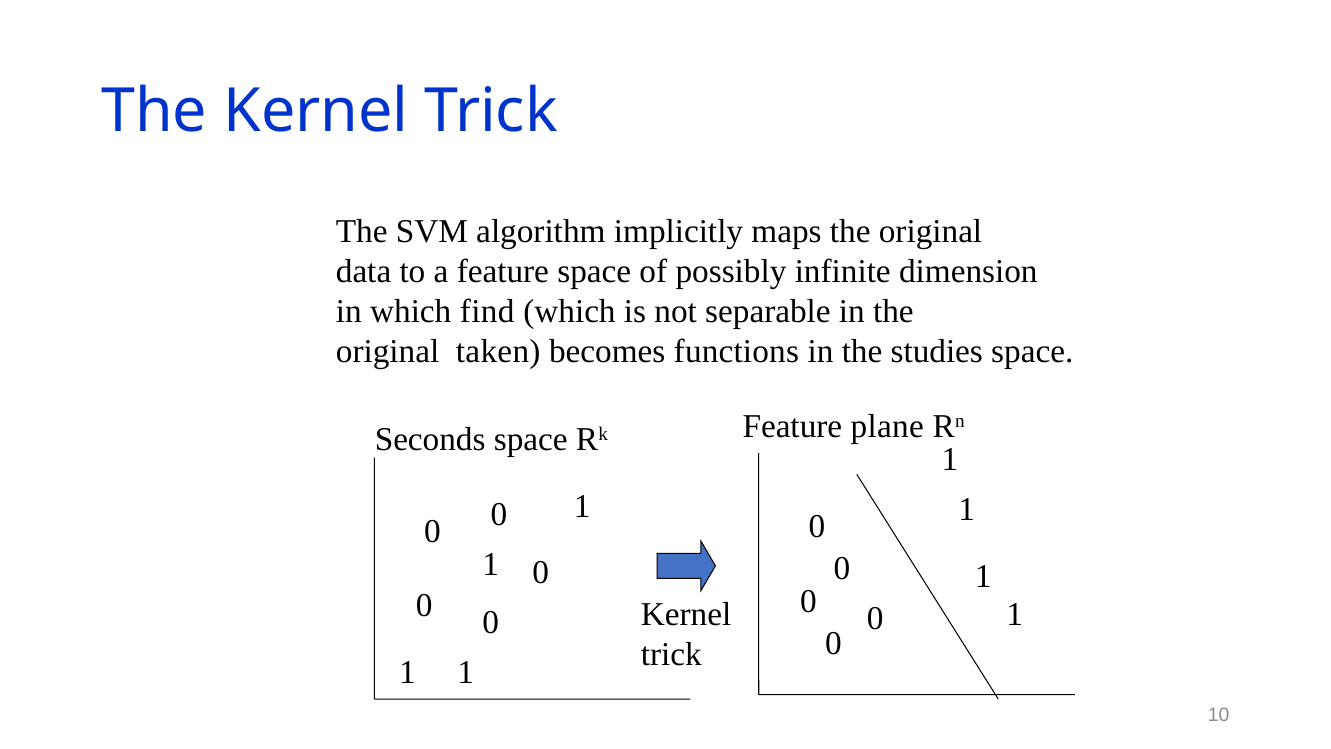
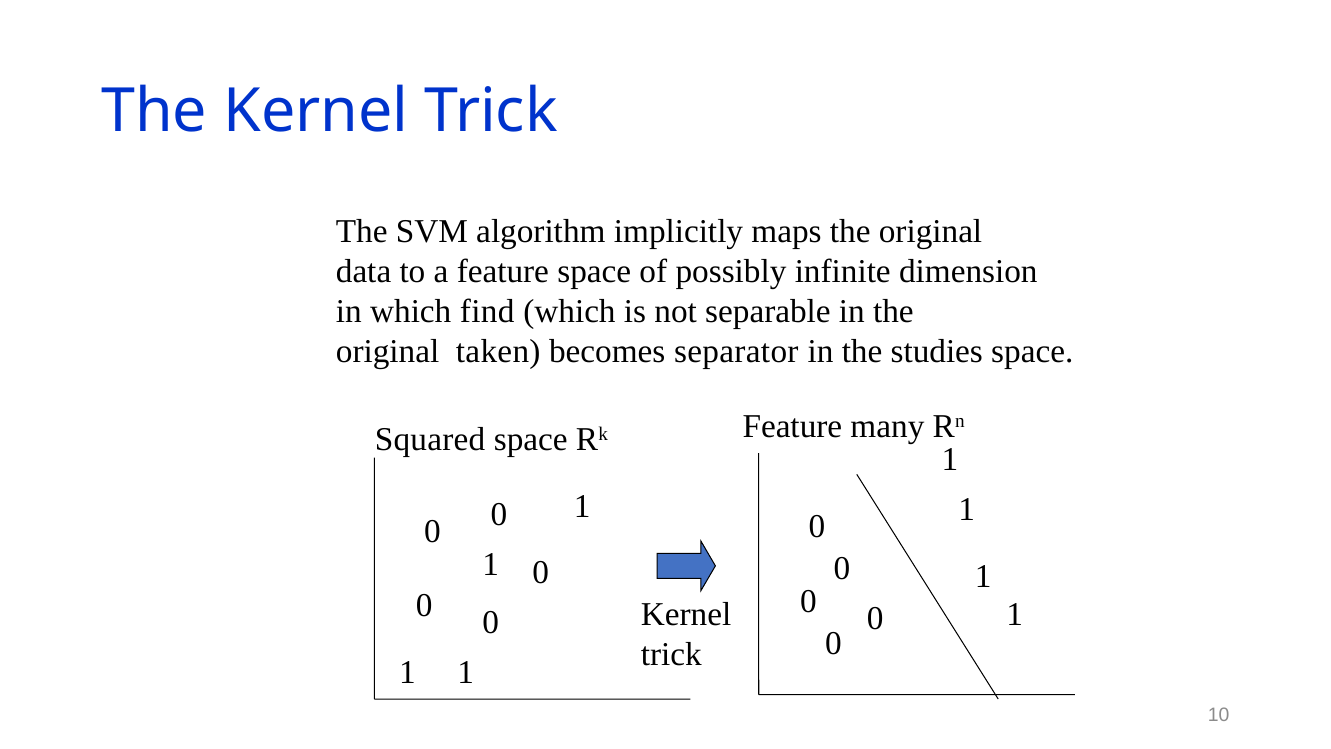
functions: functions -> separator (736, 351)
plane: plane -> many (887, 426)
Seconds: Seconds -> Squared (430, 439)
